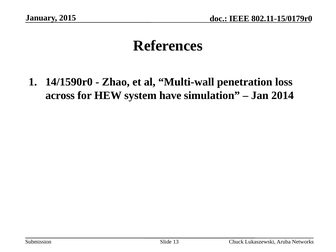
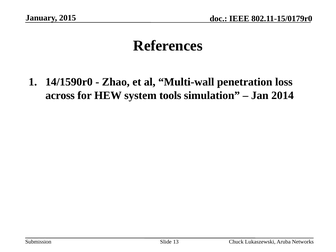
have: have -> tools (170, 95)
